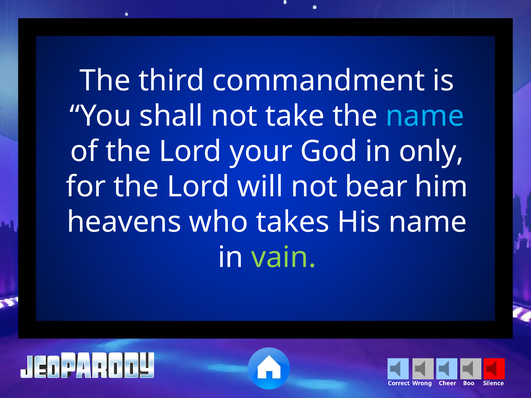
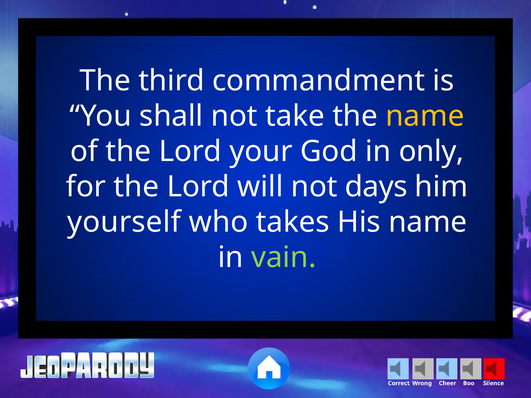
name colour: light blue -> yellow (425, 116)
bear: bear -> days (376, 187)
heavens: heavens -> yourself (124, 222)
